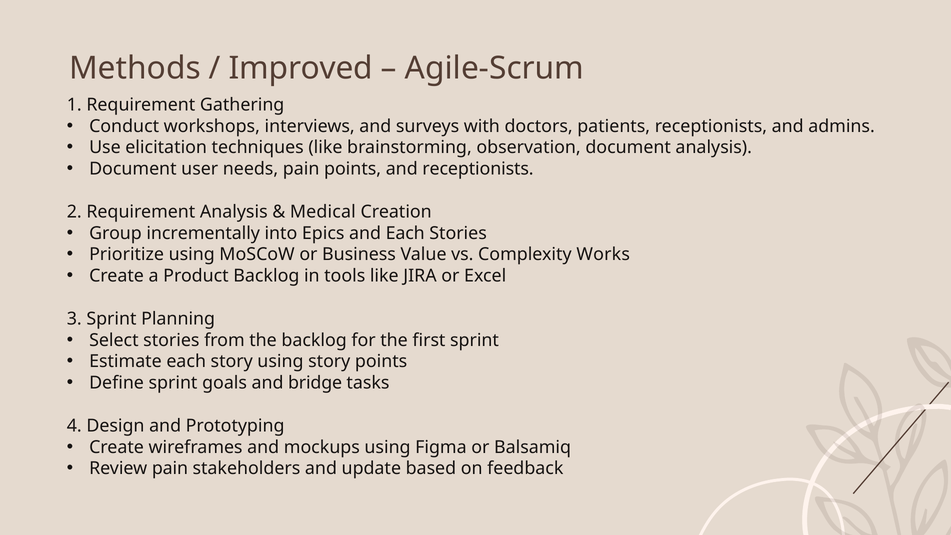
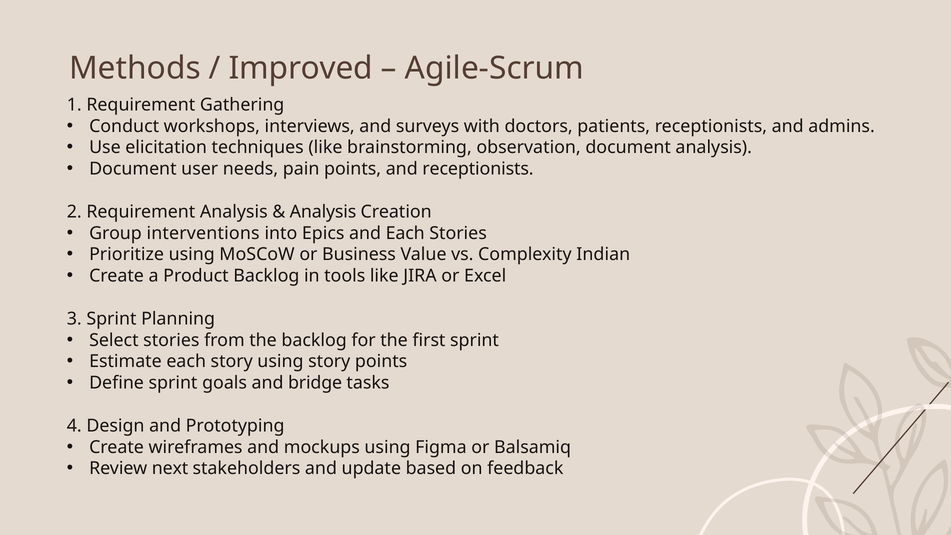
Medical: Medical -> Analysis (323, 212)
incrementally: incrementally -> interventions (203, 233)
Works: Works -> Indian (603, 255)
Review pain: pain -> next (170, 469)
